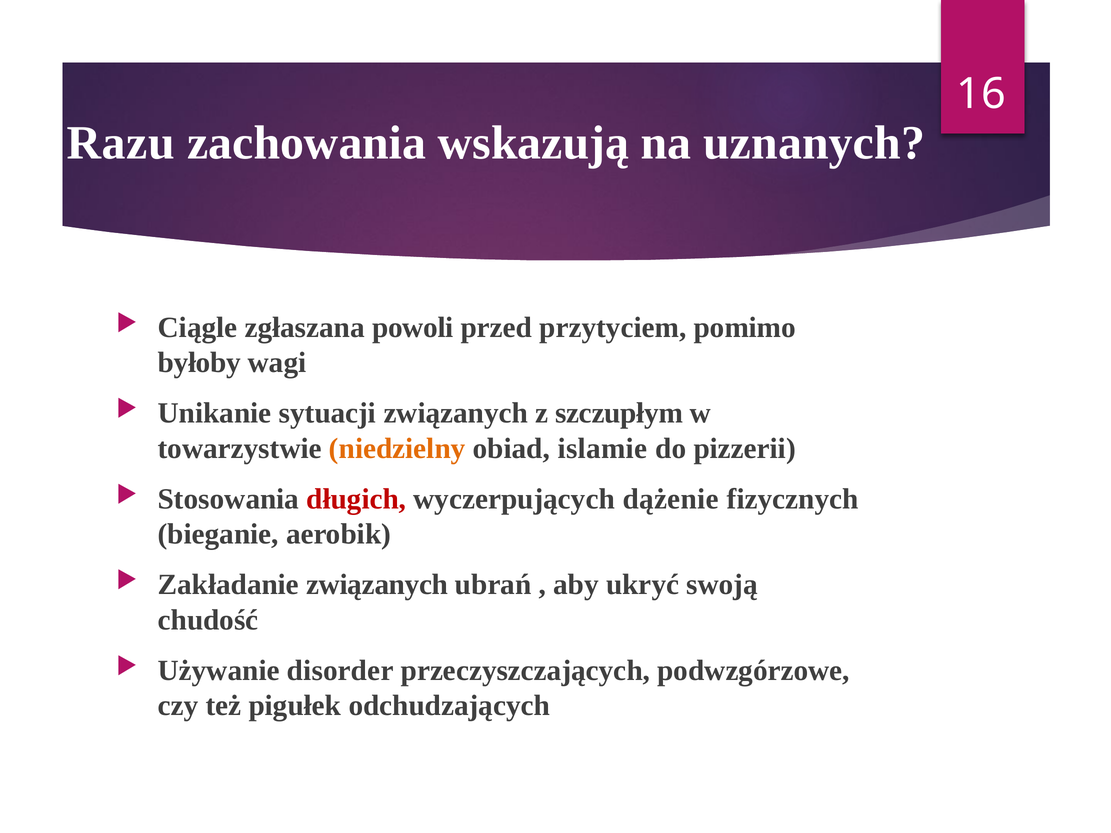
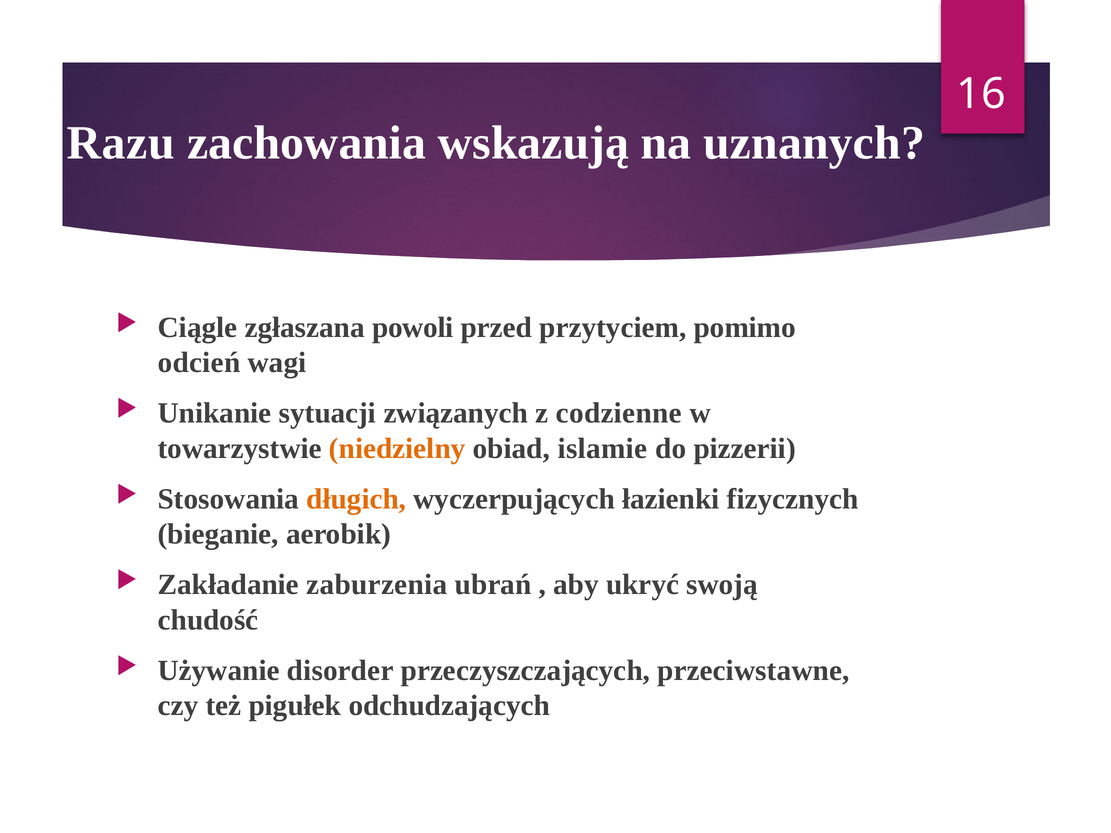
byłoby: byłoby -> odcień (199, 363)
szczupłym: szczupłym -> codzienne (619, 413)
długich colour: red -> orange (356, 499)
dążenie: dążenie -> łazienki (671, 499)
Zakładanie związanych: związanych -> zaburzenia (377, 585)
podwzgórzowe: podwzgórzowe -> przeciwstawne (753, 671)
